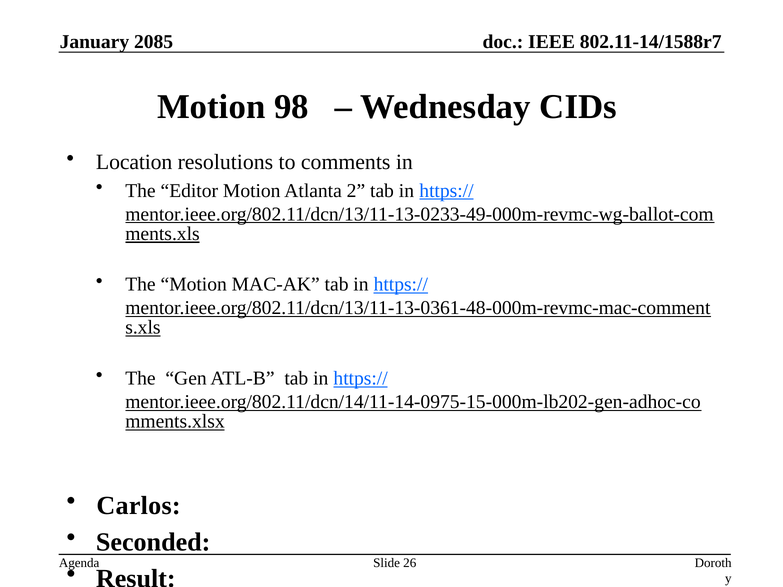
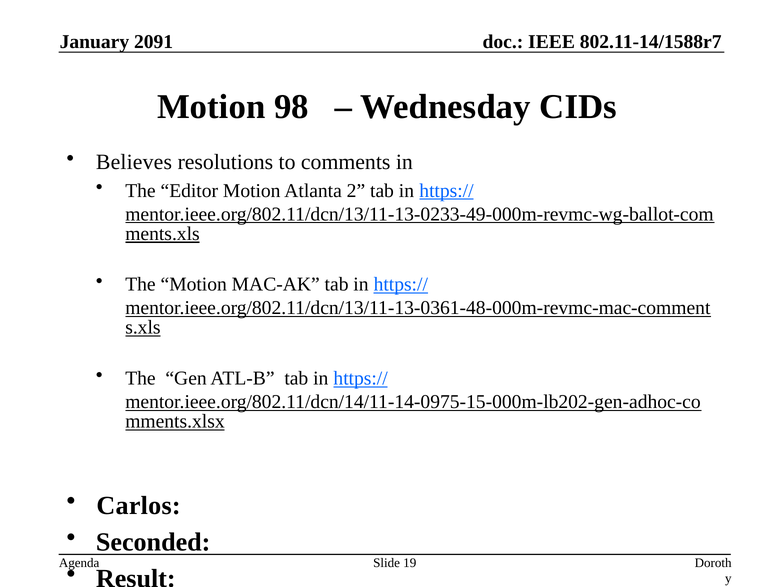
2085: 2085 -> 2091 (154, 42)
Location: Location -> Believes (134, 162)
26: 26 -> 19 (410, 563)
